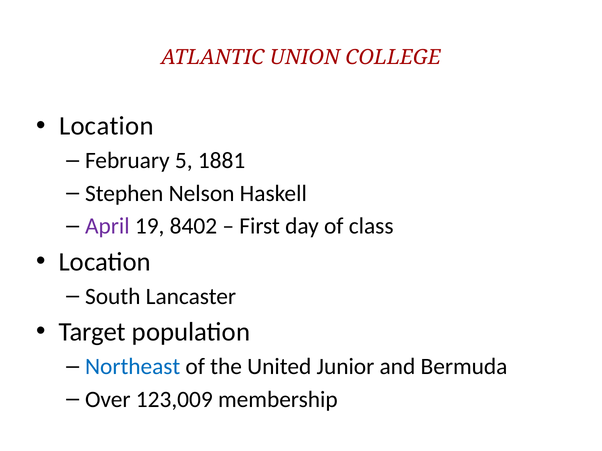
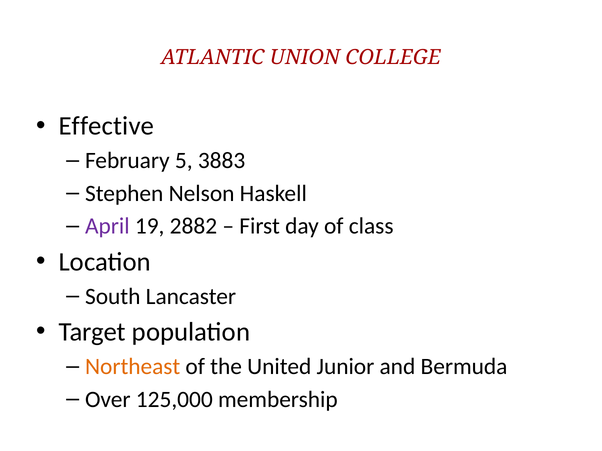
Location: Location -> Effective (106, 126)
1881: 1881 -> 3883 (222, 161)
8402: 8402 -> 2882 (193, 226)
Northeast colour: blue -> orange (133, 367)
123,009: 123,009 -> 125,000 (174, 400)
